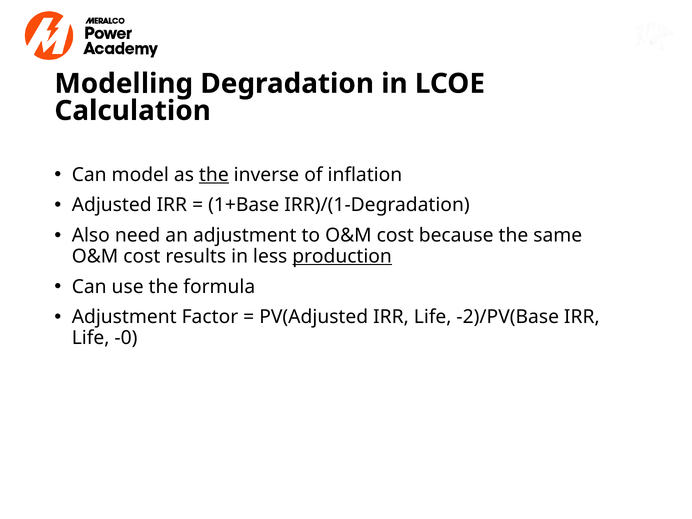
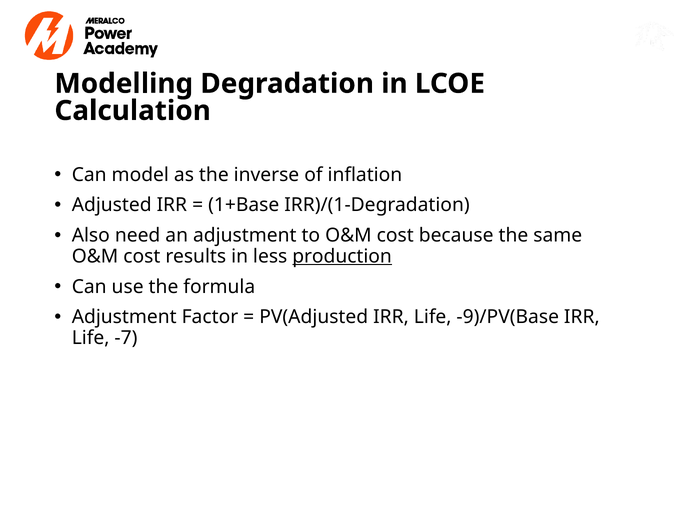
the underline: present -> none (214, 175)
-2)/PV(Base: -2)/PV(Base -> -9)/PV(Base (508, 317)
-0: -0 -> -7 (126, 338)
